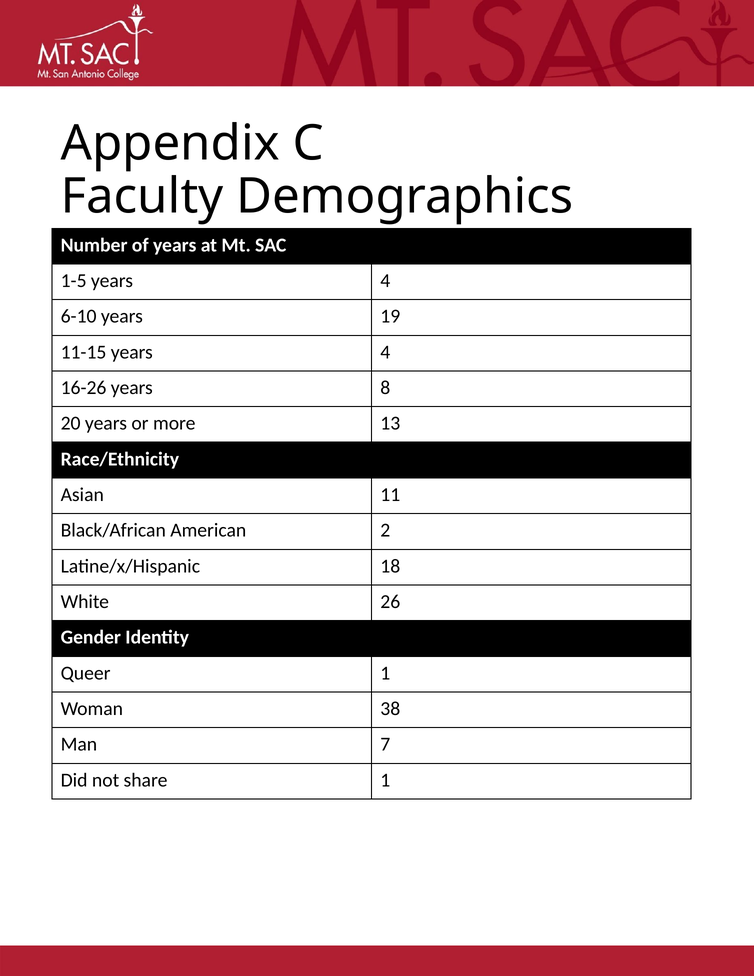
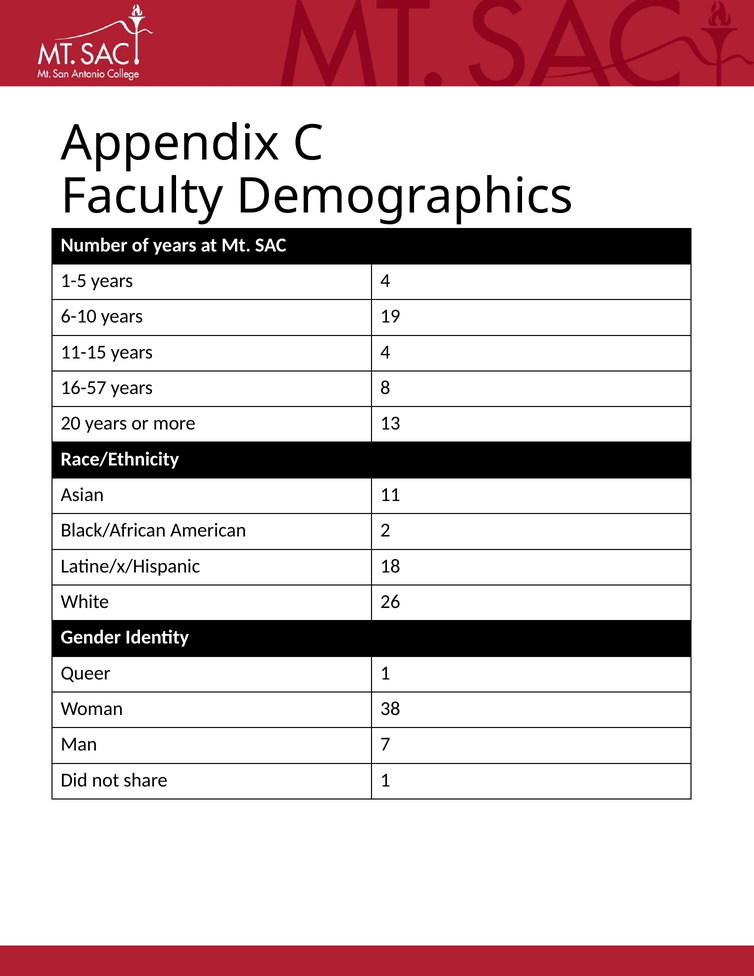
16-26: 16-26 -> 16-57 (84, 388)
